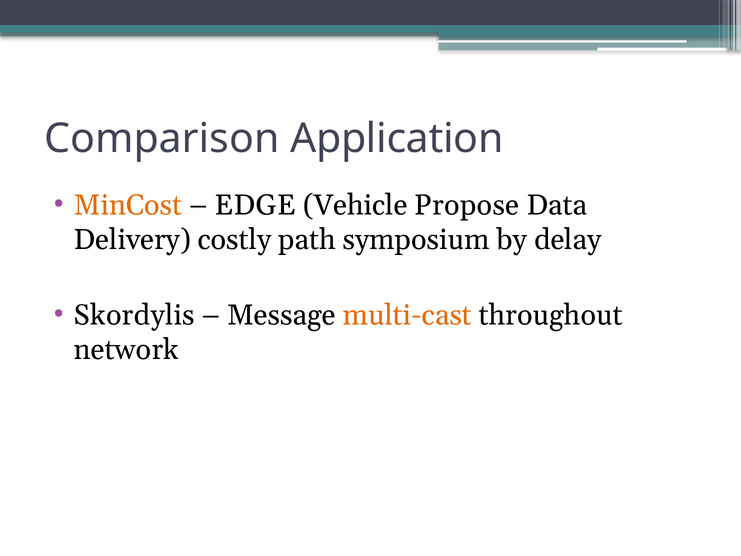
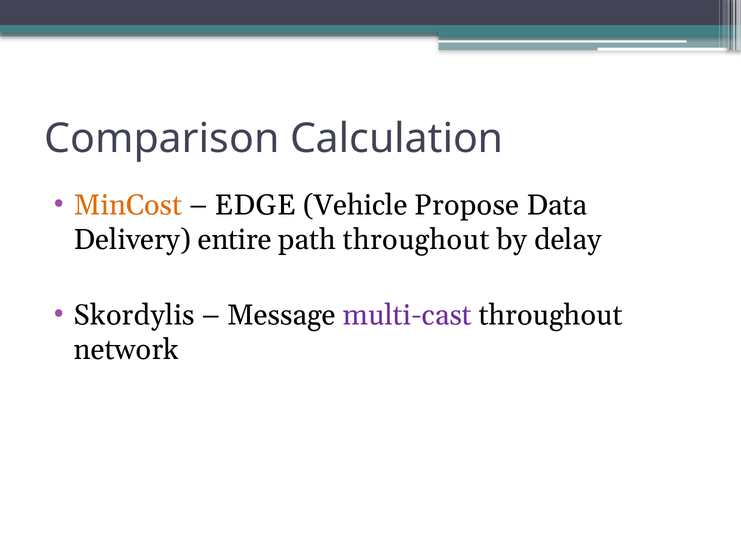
Application: Application -> Calculation (397, 139)
costly: costly -> entire (235, 240)
path symposium: symposium -> throughout (416, 240)
multi-cast colour: orange -> purple (407, 315)
